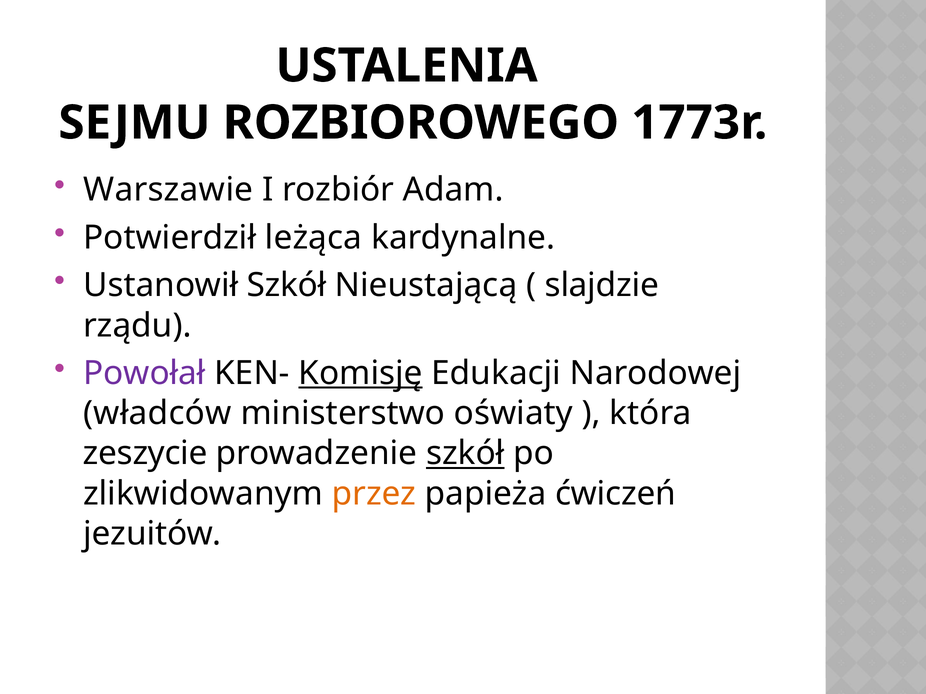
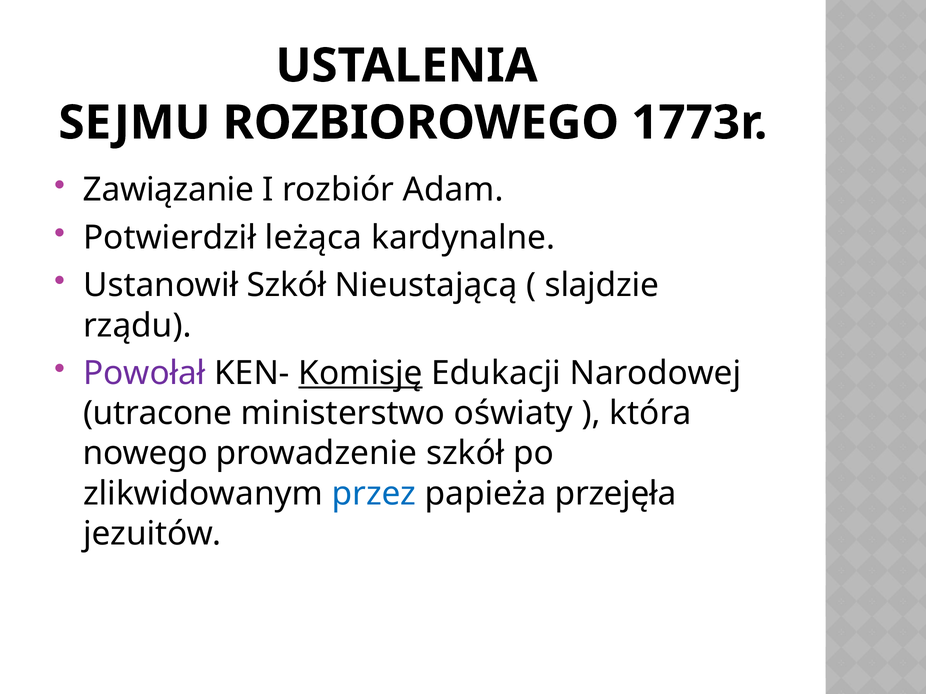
Warszawie: Warszawie -> Zawiązanie (169, 190)
władców: władców -> utracone (158, 414)
zeszycie: zeszycie -> nowego (145, 454)
szkół underline: present -> none (465, 454)
przez colour: orange -> blue (374, 494)
ćwiczeń: ćwiczeń -> przejęła (616, 494)
